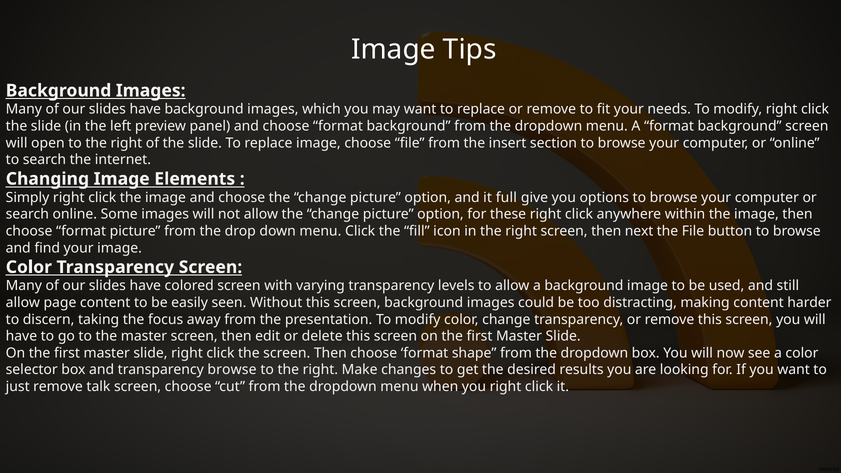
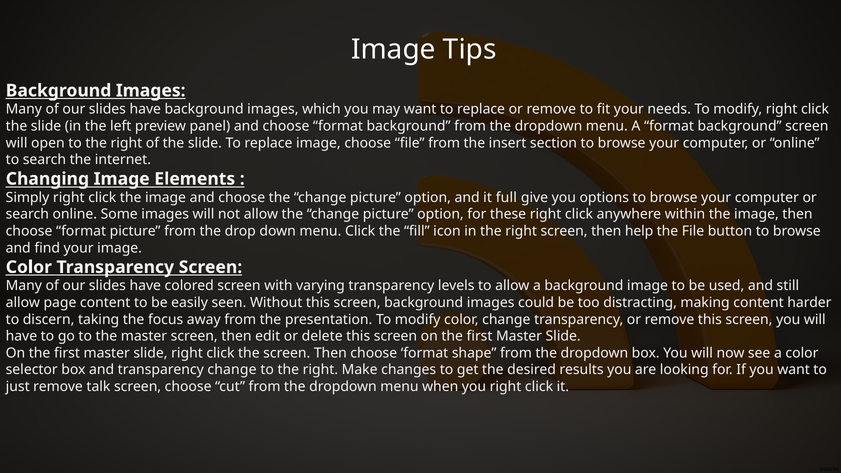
next: next -> help (639, 231)
transparency browse: browse -> change (232, 370)
